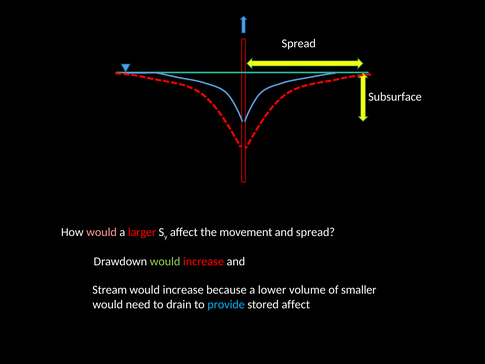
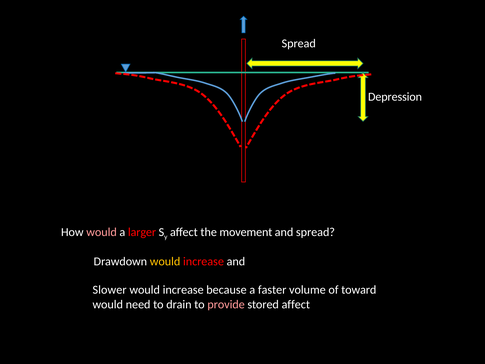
Subsurface: Subsurface -> Depression (395, 97)
would colour: light green -> yellow (165, 261)
Stream: Stream -> Slower (110, 290)
lower: lower -> faster (272, 290)
smaller: smaller -> toward (359, 290)
provide colour: light blue -> pink (226, 304)
